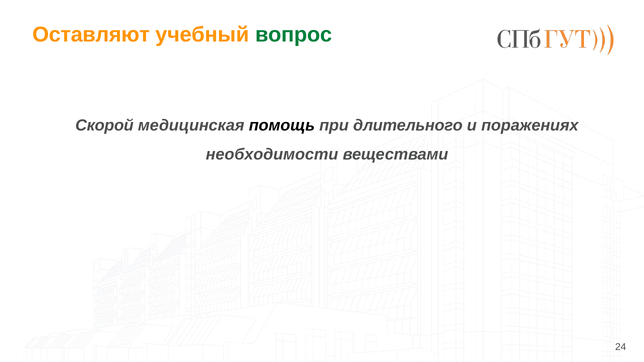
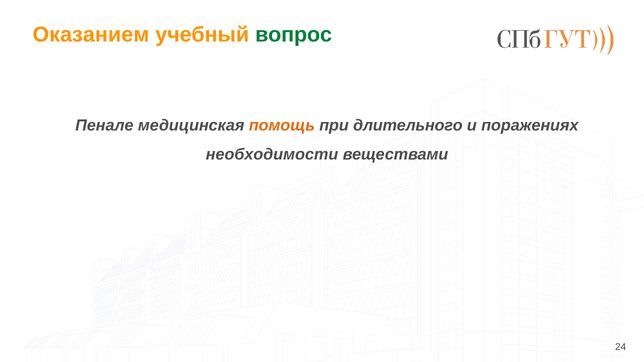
Оставляют: Оставляют -> Оказанием (91, 35)
Скорой: Скорой -> Пенале (104, 126)
помощь colour: black -> orange (282, 126)
